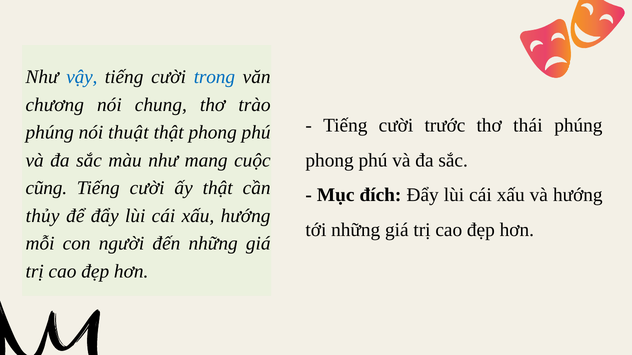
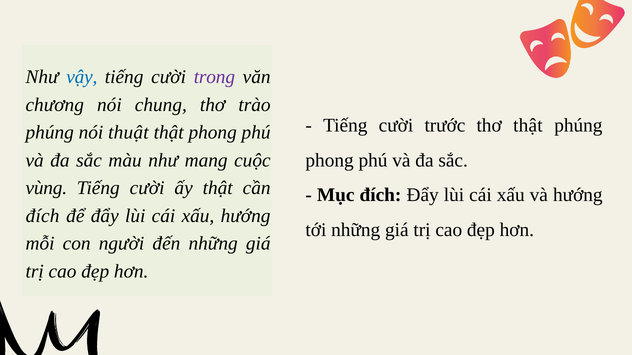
trong colour: blue -> purple (214, 77)
thơ thái: thái -> thật (528, 126)
cũng: cũng -> vùng (46, 188)
thủy: thủy -> đích (43, 216)
